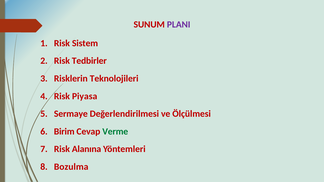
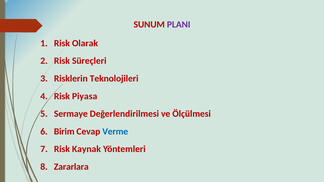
Sistem: Sistem -> Olarak (85, 43)
Tedbirler: Tedbirler -> Süreçleri (89, 61)
Verme colour: green -> blue (115, 132)
Alanına: Alanına -> Kaynak (86, 149)
Bozulma: Bozulma -> Zararlara (71, 167)
